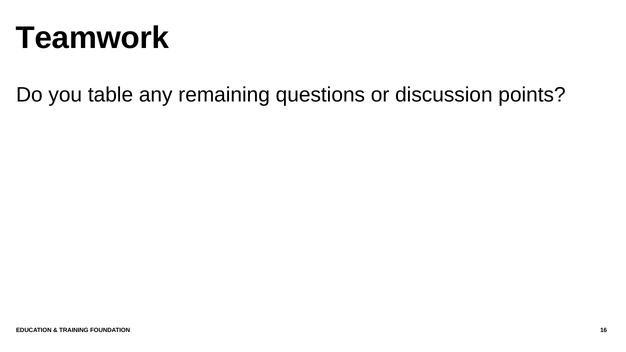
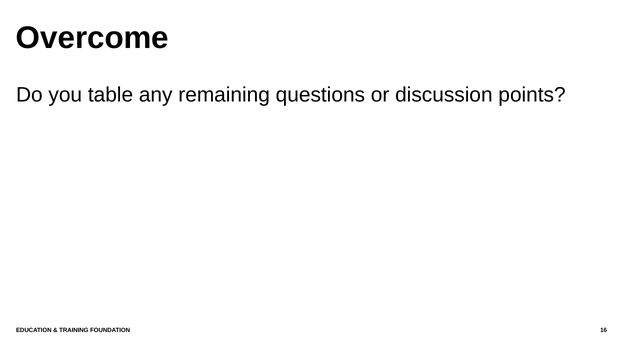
Teamwork: Teamwork -> Overcome (92, 38)
